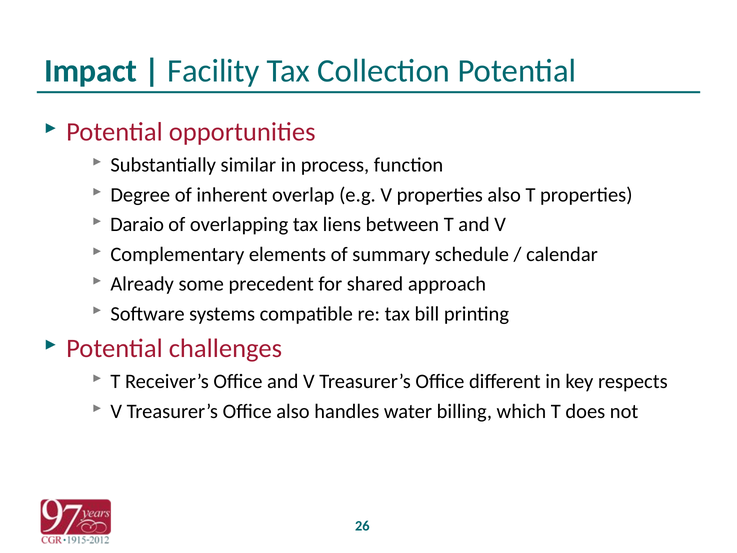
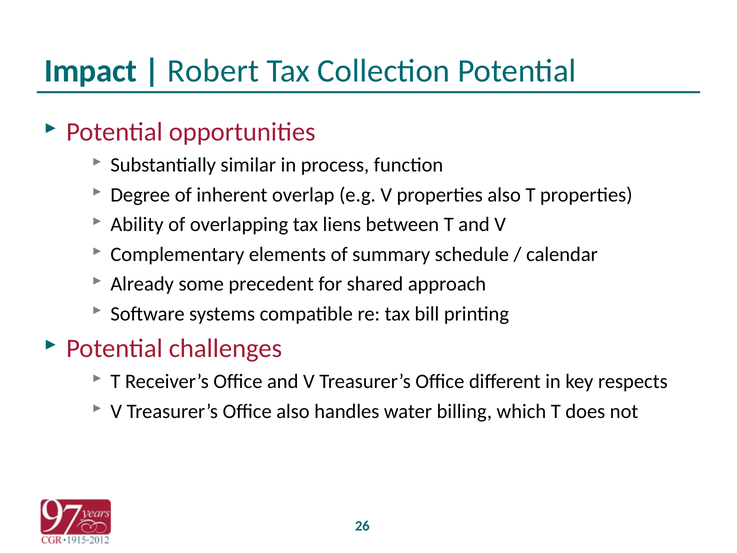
Facility: Facility -> Robert (213, 71)
Daraio: Daraio -> Ability (137, 224)
